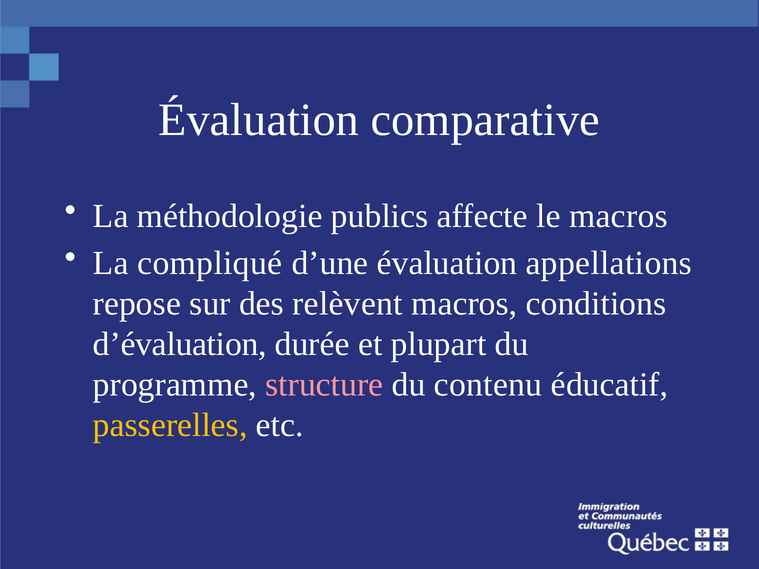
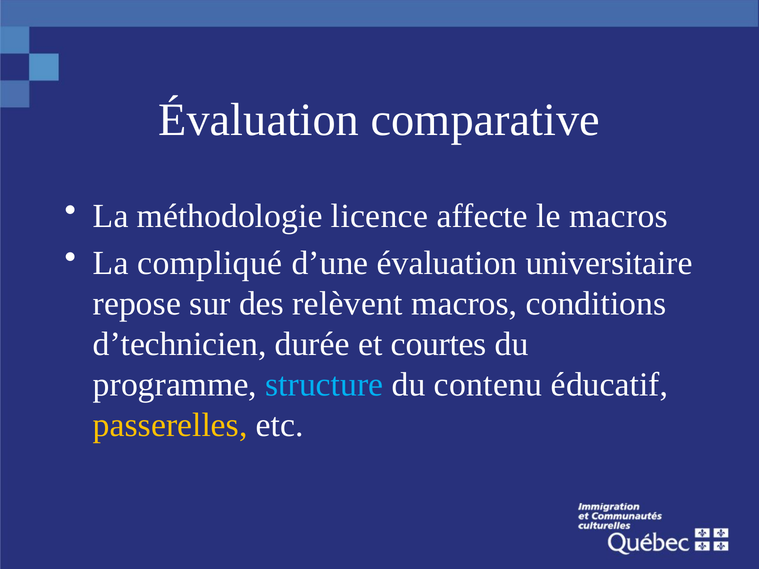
publics: publics -> licence (379, 216)
appellations: appellations -> universitaire (609, 263)
d’évaluation: d’évaluation -> d’technicien (180, 344)
plupart: plupart -> courtes (439, 344)
structure colour: pink -> light blue (324, 385)
